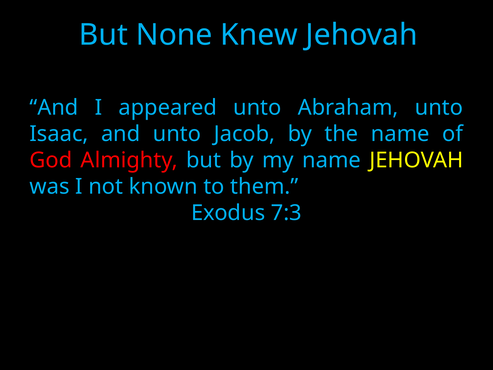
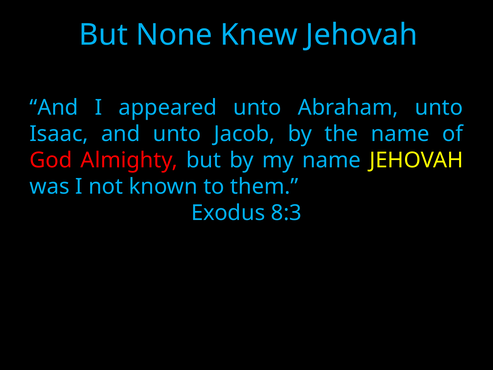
7:3: 7:3 -> 8:3 (286, 213)
